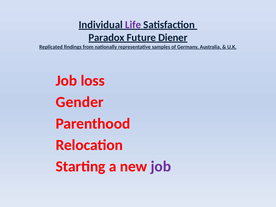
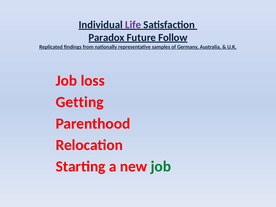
Diener: Diener -> Follow (173, 38)
Gender: Gender -> Getting (80, 102)
job colour: purple -> green (161, 166)
